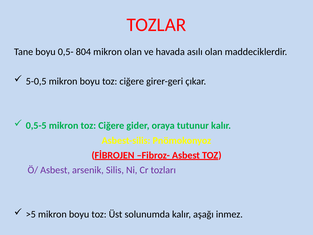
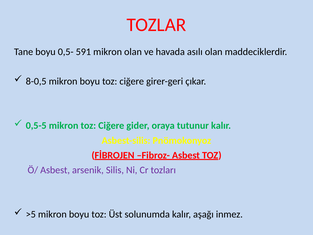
804: 804 -> 591 (83, 52)
5-0,5: 5-0,5 -> 8-0,5 (36, 81)
